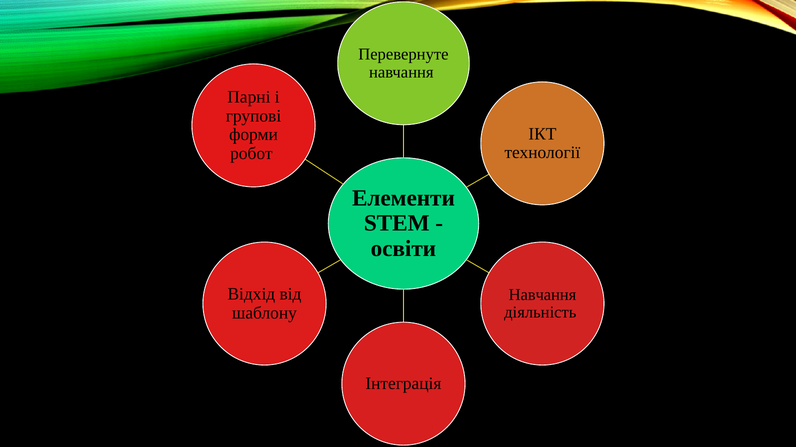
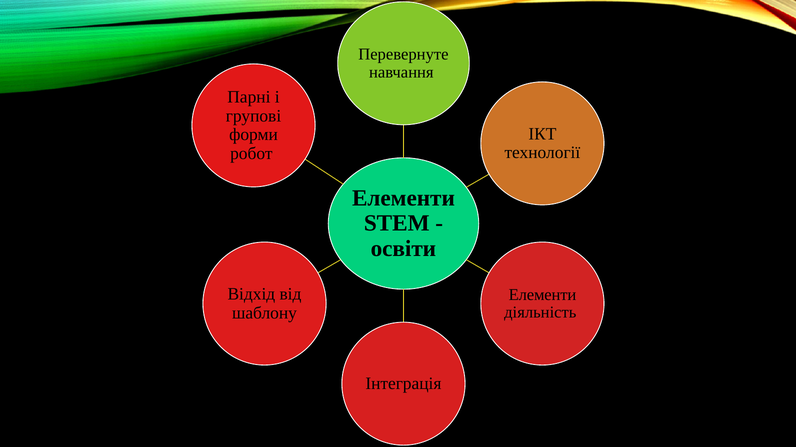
Навчання: Навчання -> Елементи (542, 295)
